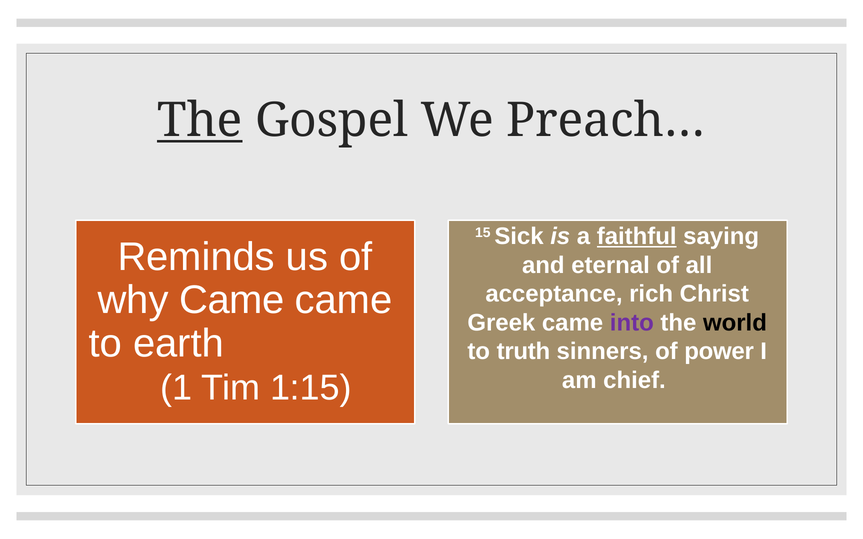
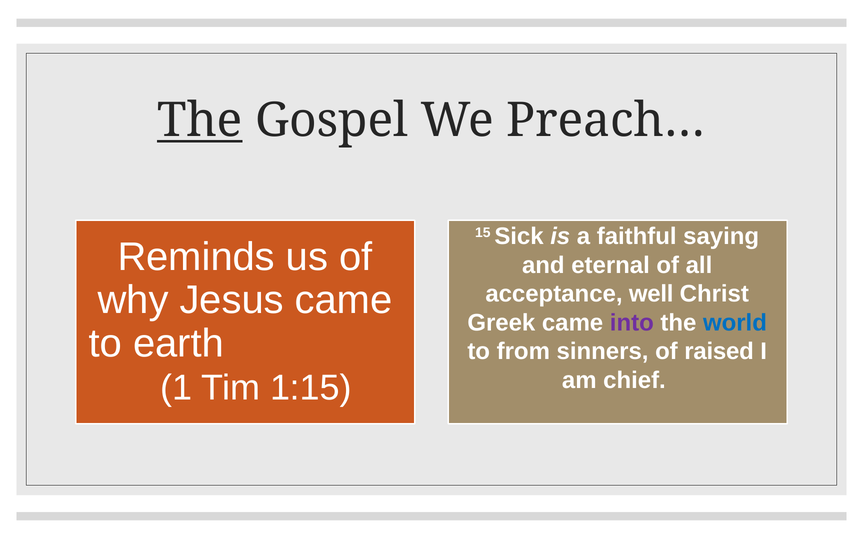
faithful underline: present -> none (637, 237)
Came: Came -> Jesus (232, 301)
rich: rich -> well (651, 294)
world colour: black -> blue (735, 323)
truth: truth -> from (523, 352)
power: power -> raised (719, 352)
